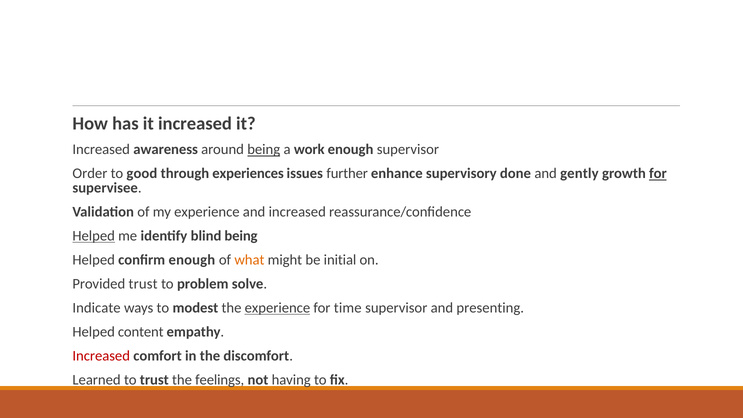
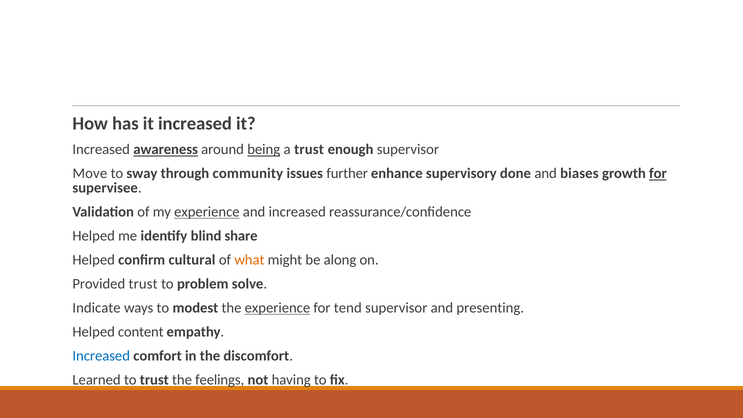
awareness underline: none -> present (166, 150)
a work: work -> trust (309, 150)
Order: Order -> Move (90, 174)
good: good -> sway (142, 174)
experiences: experiences -> community (248, 174)
gently: gently -> biases (579, 174)
experience underline: none -> present (207, 212)
Helped underline: present -> none (94, 236)
blind being: being -> share (241, 236)
confirm enough: enough -> cultural (192, 260)
initial: initial -> along (340, 260)
time: time -> tend (348, 308)
Increased colour: red -> blue (101, 356)
